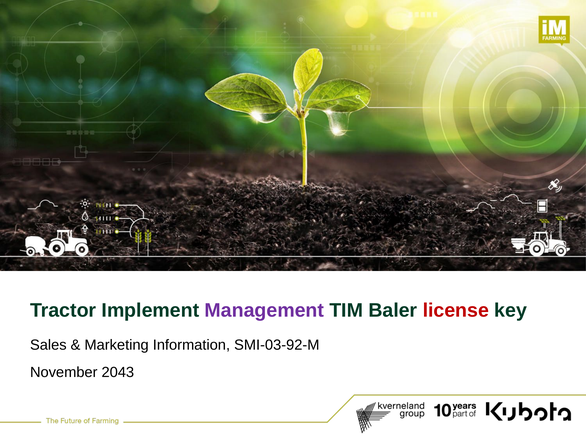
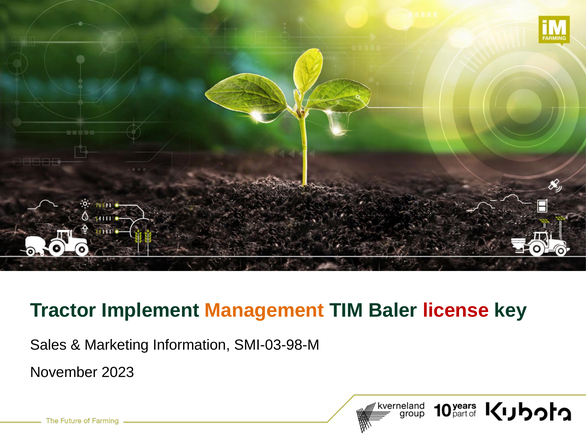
Management colour: purple -> orange (264, 310)
SMI-03-92-M: SMI-03-92-M -> SMI-03-98-M (277, 345)
2043: 2043 -> 2023 (118, 372)
